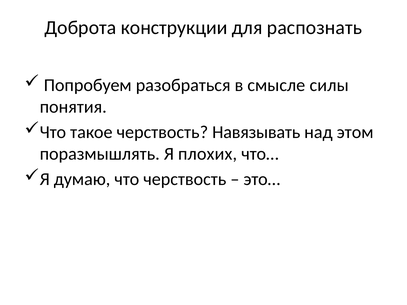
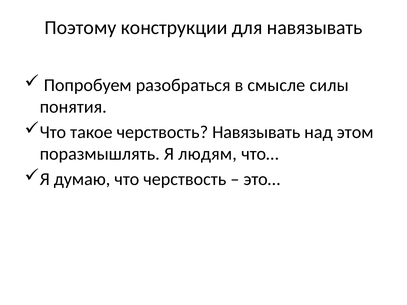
Доброта: Доброта -> Поэтому (80, 28)
для распознать: распознать -> навязывать (315, 28)
плохих: плохих -> людям (208, 154)
